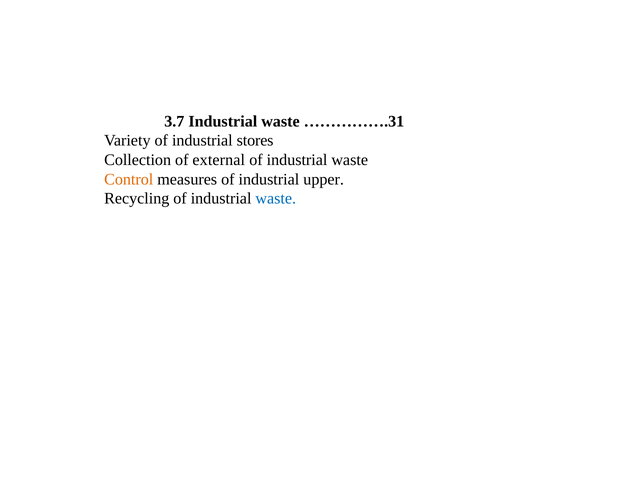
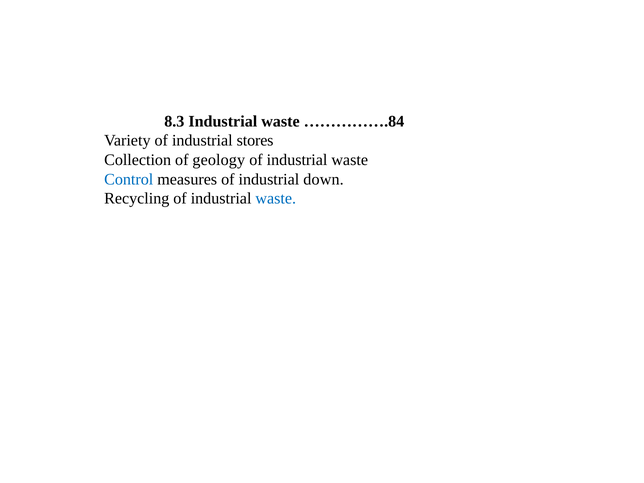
3.7: 3.7 -> 8.3 (174, 121)
…………….31: …………….31 -> …………….84 (354, 121)
external: external -> geology (219, 160)
Control colour: orange -> blue (129, 179)
upper: upper -> down (324, 179)
